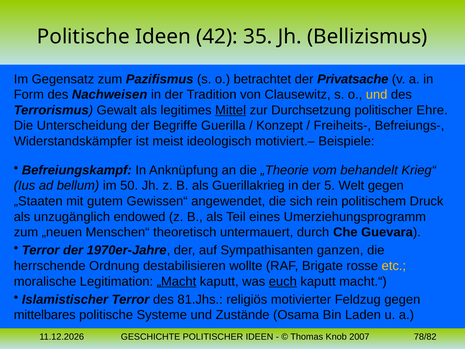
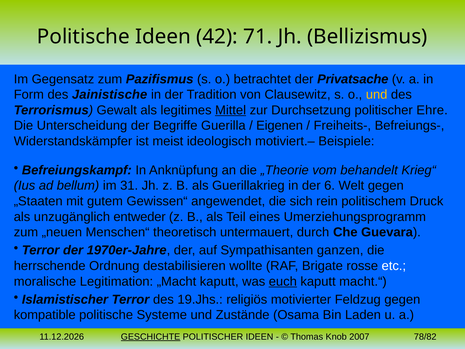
35: 35 -> 71 (258, 37)
Nachweisen: Nachweisen -> Jainistische (110, 95)
Konzept: Konzept -> Eigenen (280, 126)
50: 50 -> 31 (129, 186)
5: 5 -> 6 (330, 186)
endowed: endowed -> entweder (140, 217)
etc colour: yellow -> white (394, 266)
„Macht underline: present -> none (177, 281)
81.Jhs: 81.Jhs -> 19.Jhs (200, 299)
mittelbares: mittelbares -> kompatible (45, 315)
GESCHICHTE underline: none -> present (151, 337)
